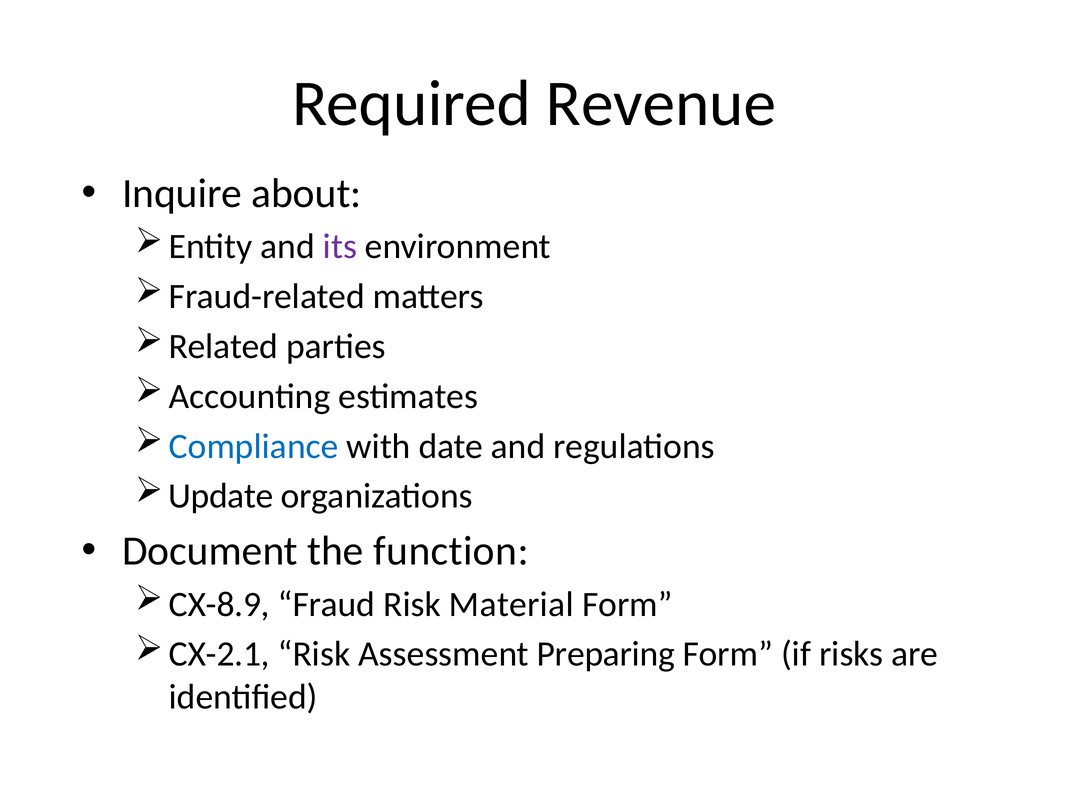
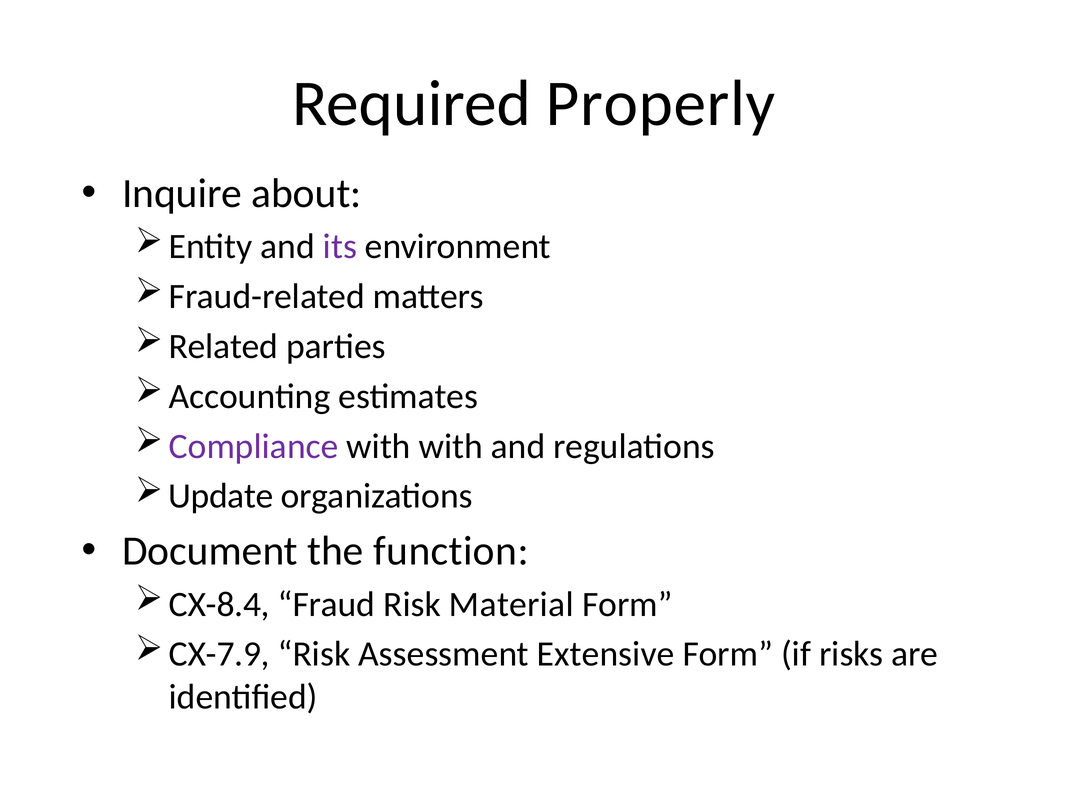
Revenue: Revenue -> Properly (661, 103)
Compliance colour: blue -> purple (254, 446)
with date: date -> with (451, 446)
CX-8.9: CX-8.9 -> CX-8.4 (219, 604)
CX-2.1: CX-2.1 -> CX-7.9 (219, 654)
Preparing: Preparing -> Extensive (606, 654)
